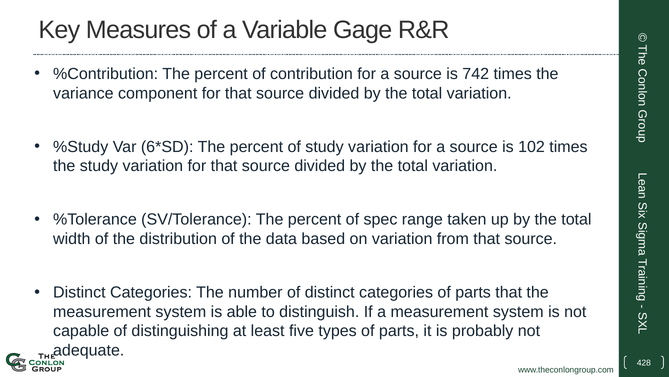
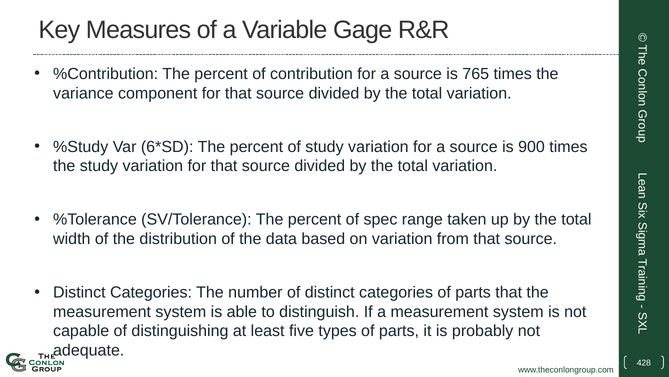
742: 742 -> 765 (476, 74)
102: 102 -> 900 (532, 147)
